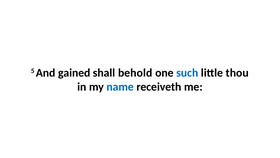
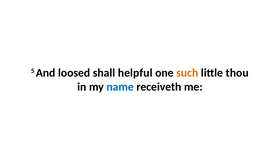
gained: gained -> loosed (74, 73)
behold: behold -> helpful (135, 73)
such colour: blue -> orange (187, 73)
